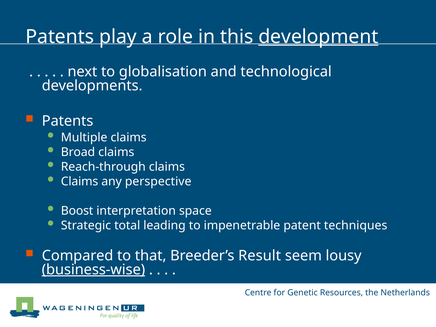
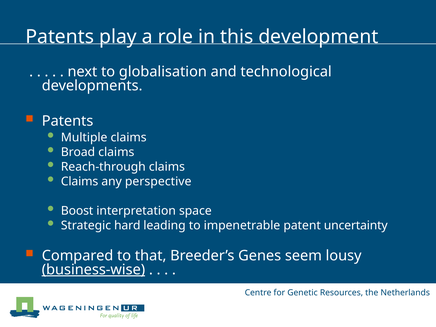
development underline: present -> none (318, 37)
total: total -> hard (127, 225)
techniques: techniques -> uncertainty (356, 225)
Result: Result -> Genes (260, 256)
